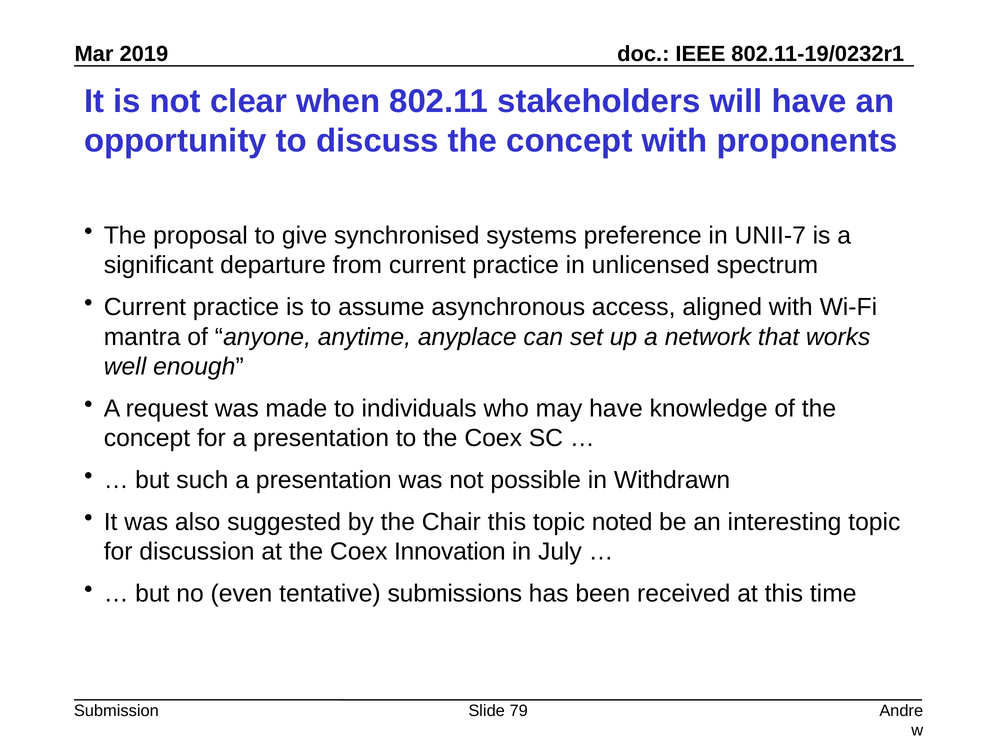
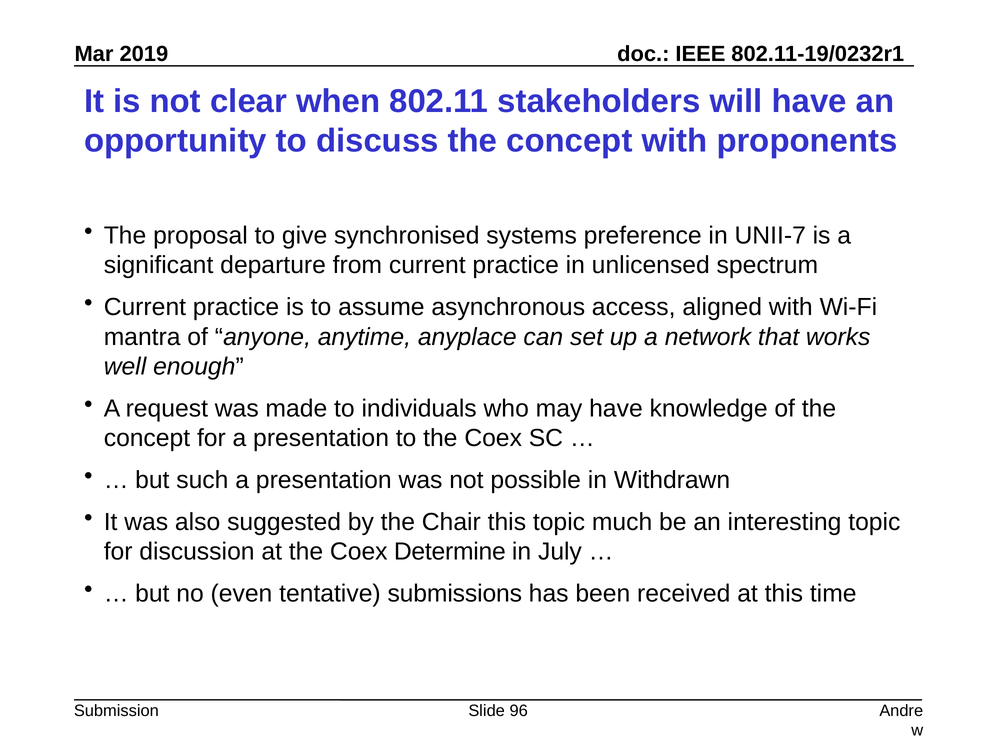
noted: noted -> much (622, 522)
Innovation: Innovation -> Determine (450, 552)
79: 79 -> 96 (519, 711)
